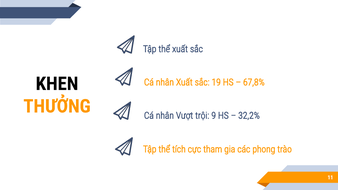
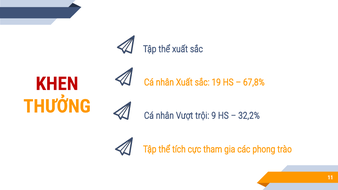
KHEN colour: black -> red (57, 84)
